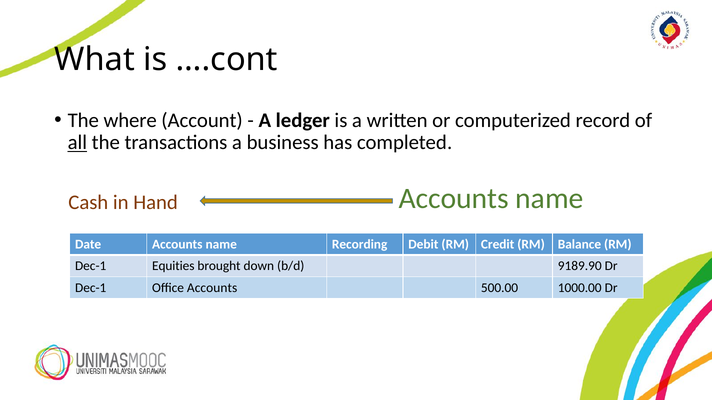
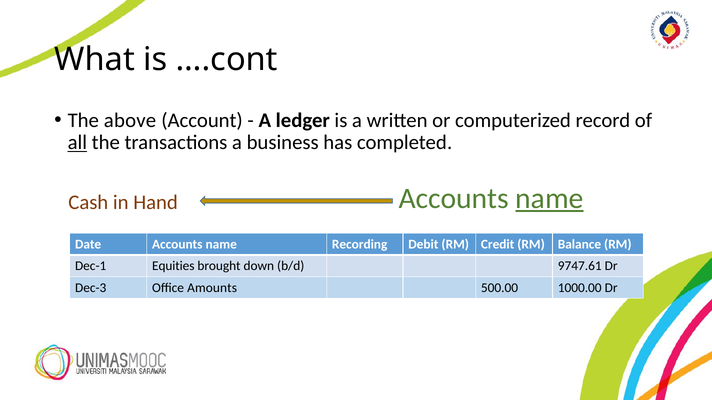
where: where -> above (130, 120)
name underline: none -> present (549, 199)
9189.90: 9189.90 -> 9747.61 (580, 266)
Dec-1: Dec-1 -> Dec-3 (91, 288)
Office Accounts: Accounts -> Amounts (212, 288)
